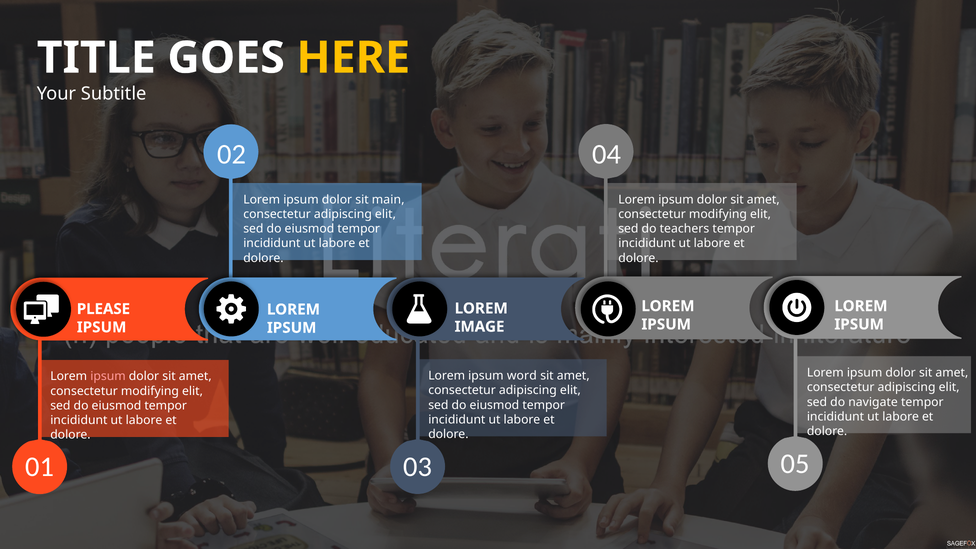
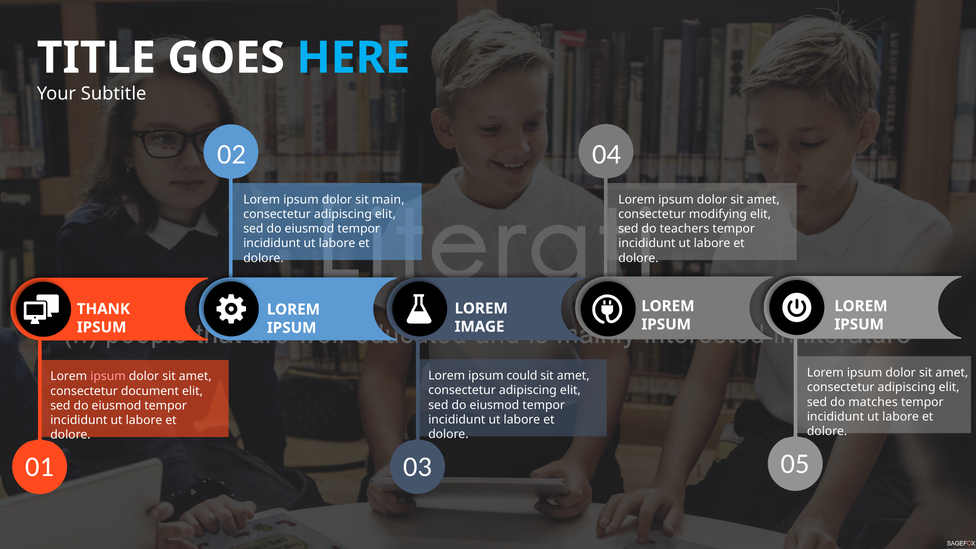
HERE colour: yellow -> light blue (353, 58)
PLEASE: PLEASE -> THANK (103, 309)
word: word -> could (522, 376)
modifying: modifying -> document (150, 391)
navigate: navigate -> matches (873, 402)
